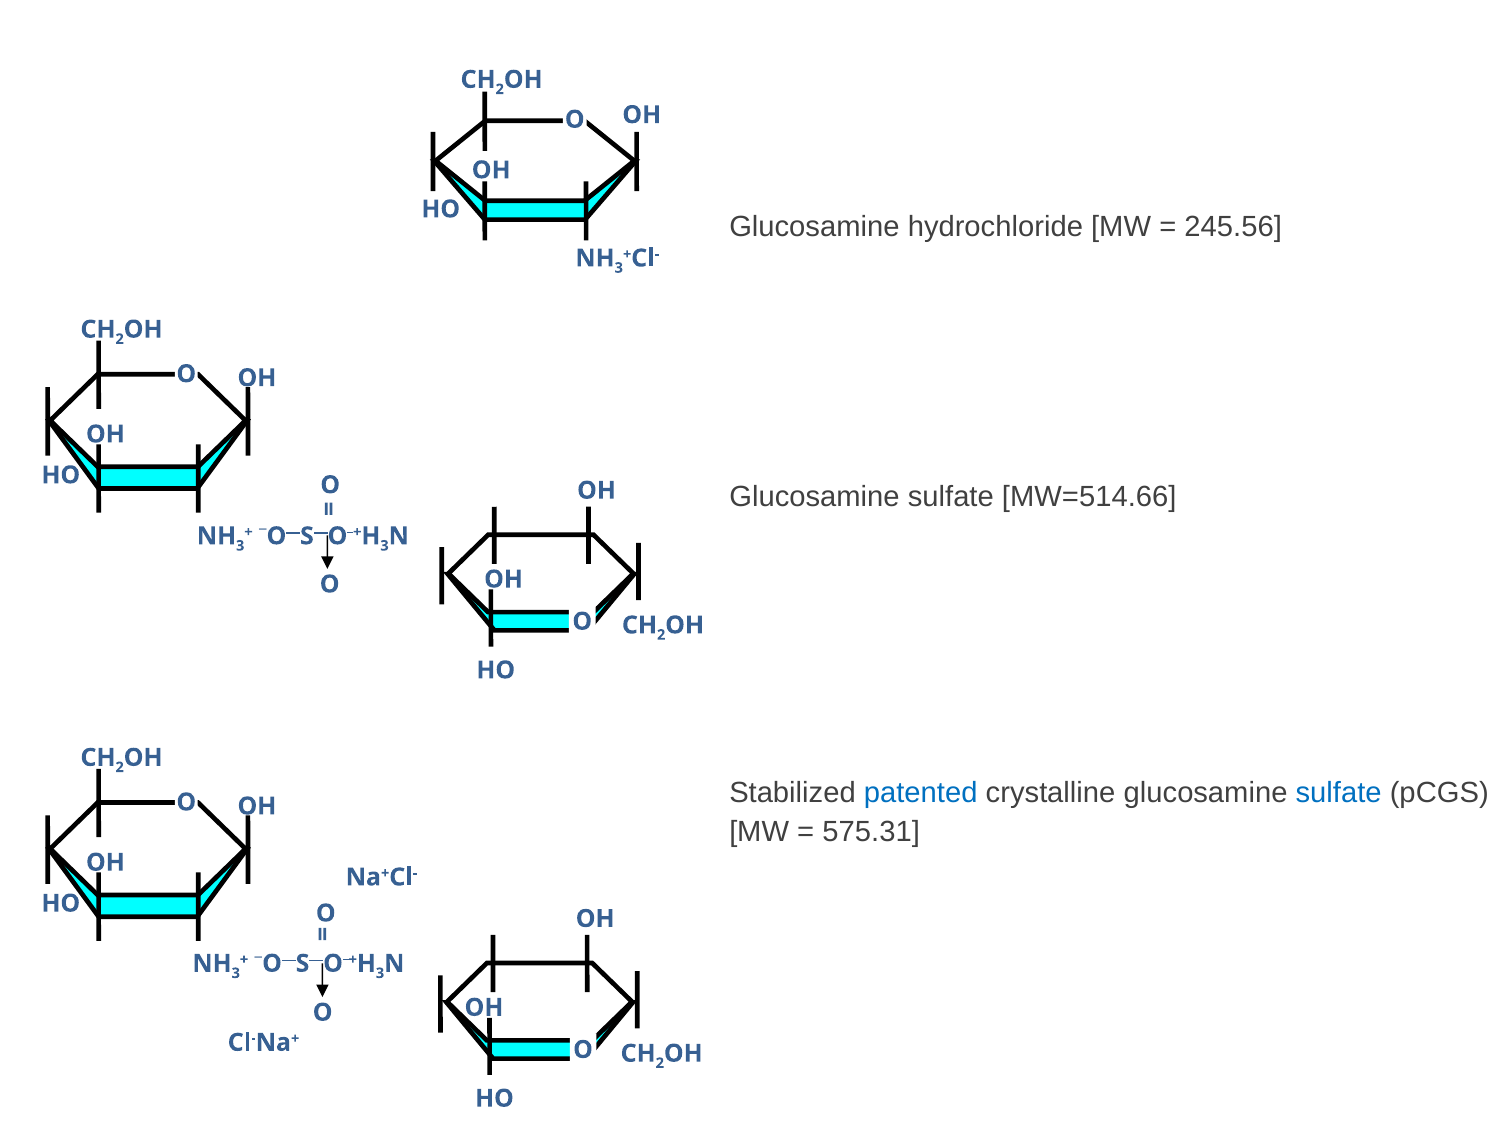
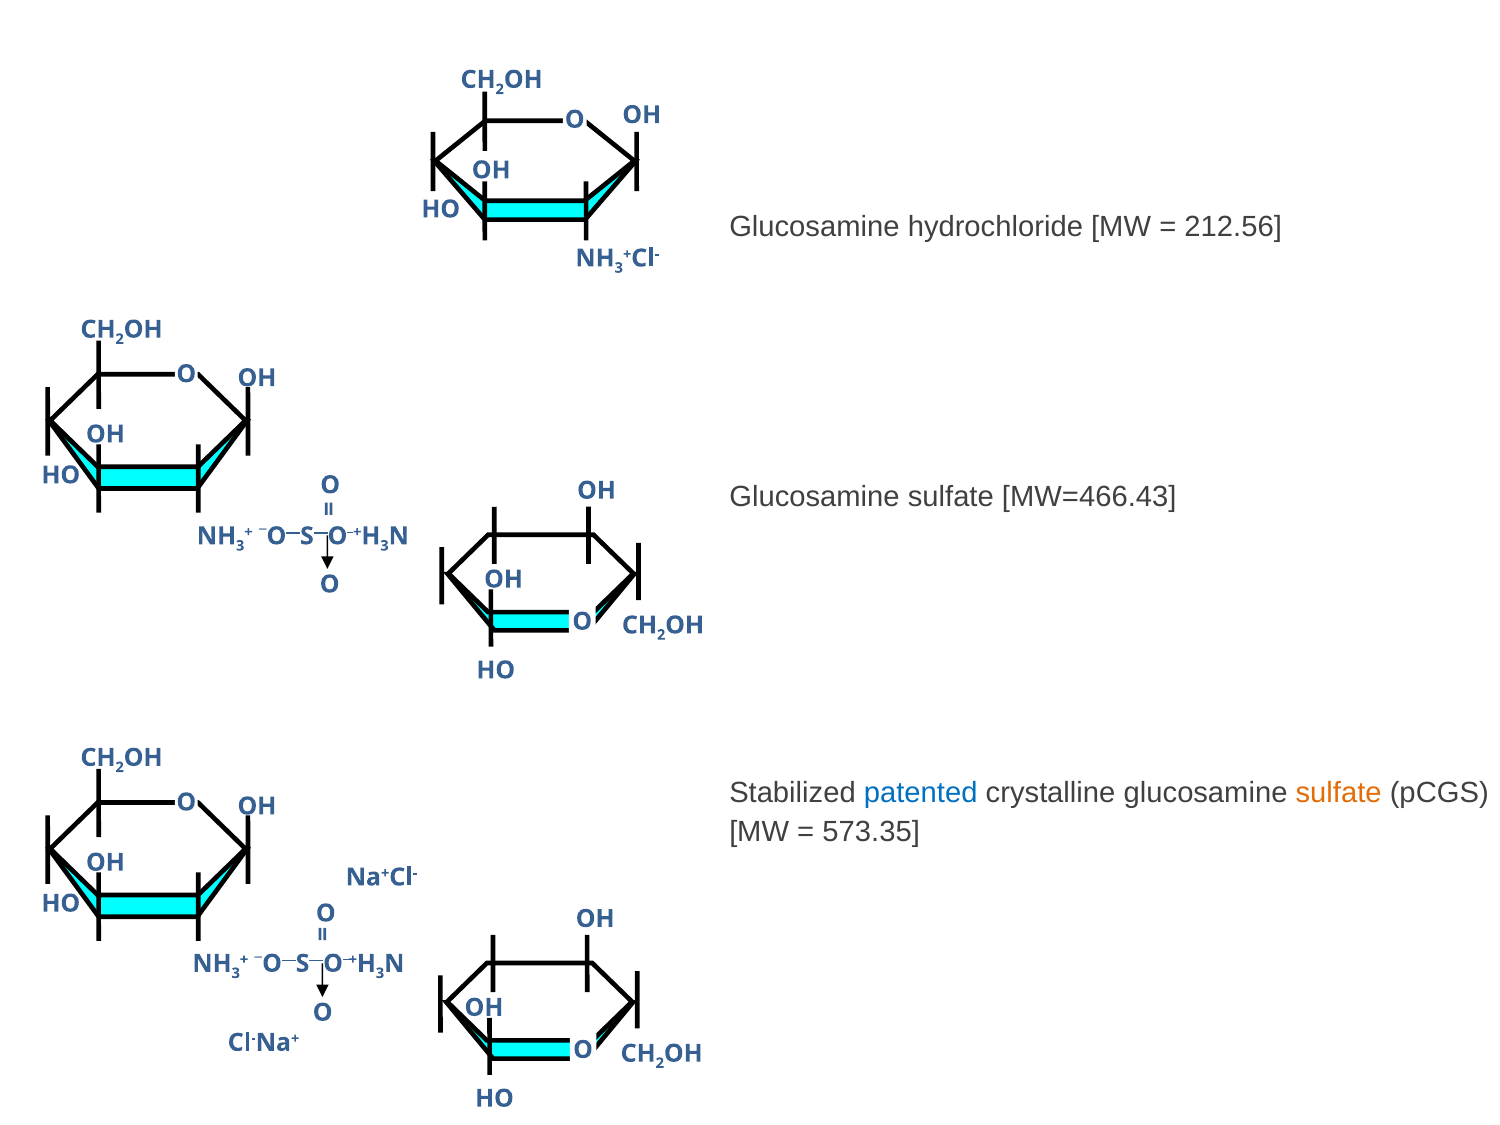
245.56: 245.56 -> 212.56 (1233, 227)
MW=514.66: MW=514.66 -> MW=466.43 (1089, 497)
sulfate colour: blue -> orange (1339, 793)
575.31: 575.31 -> 573.35 (871, 832)
